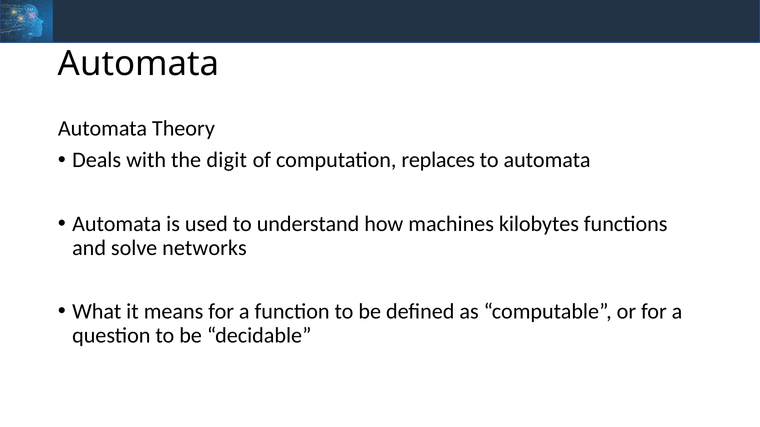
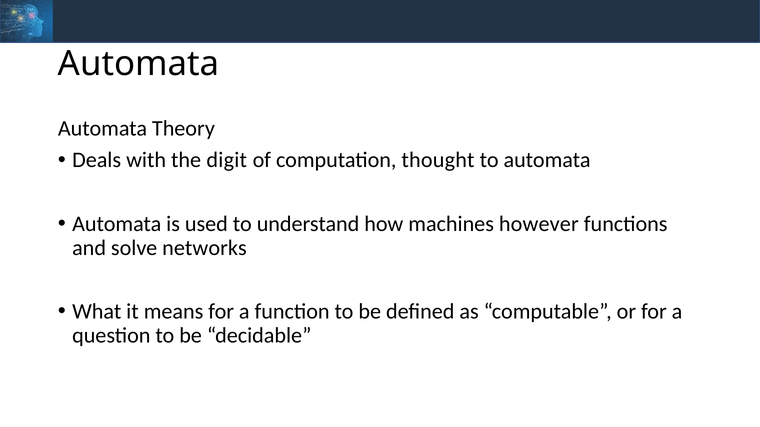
replaces: replaces -> thought (438, 160)
kilobytes: kilobytes -> however (539, 224)
